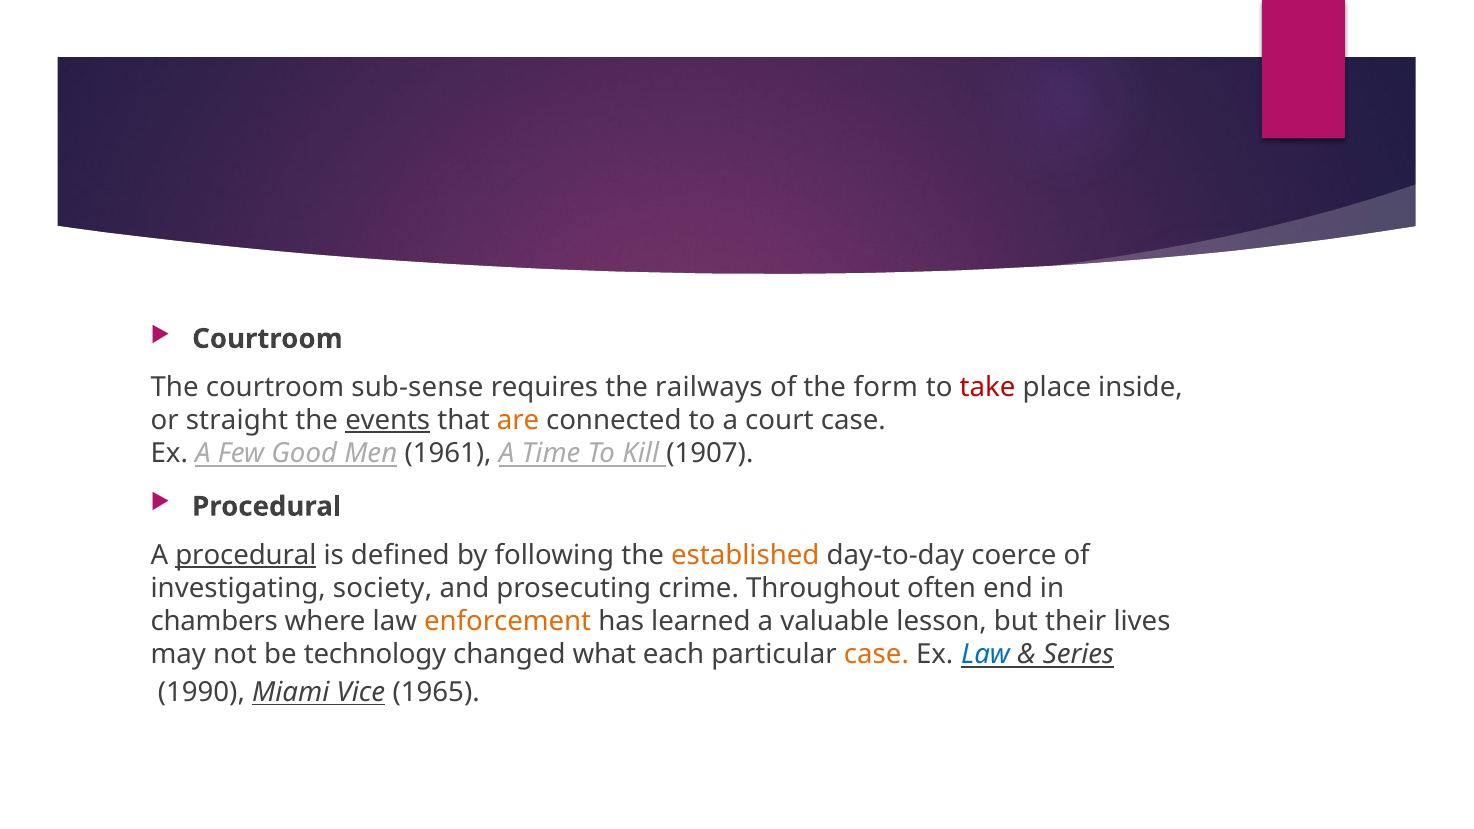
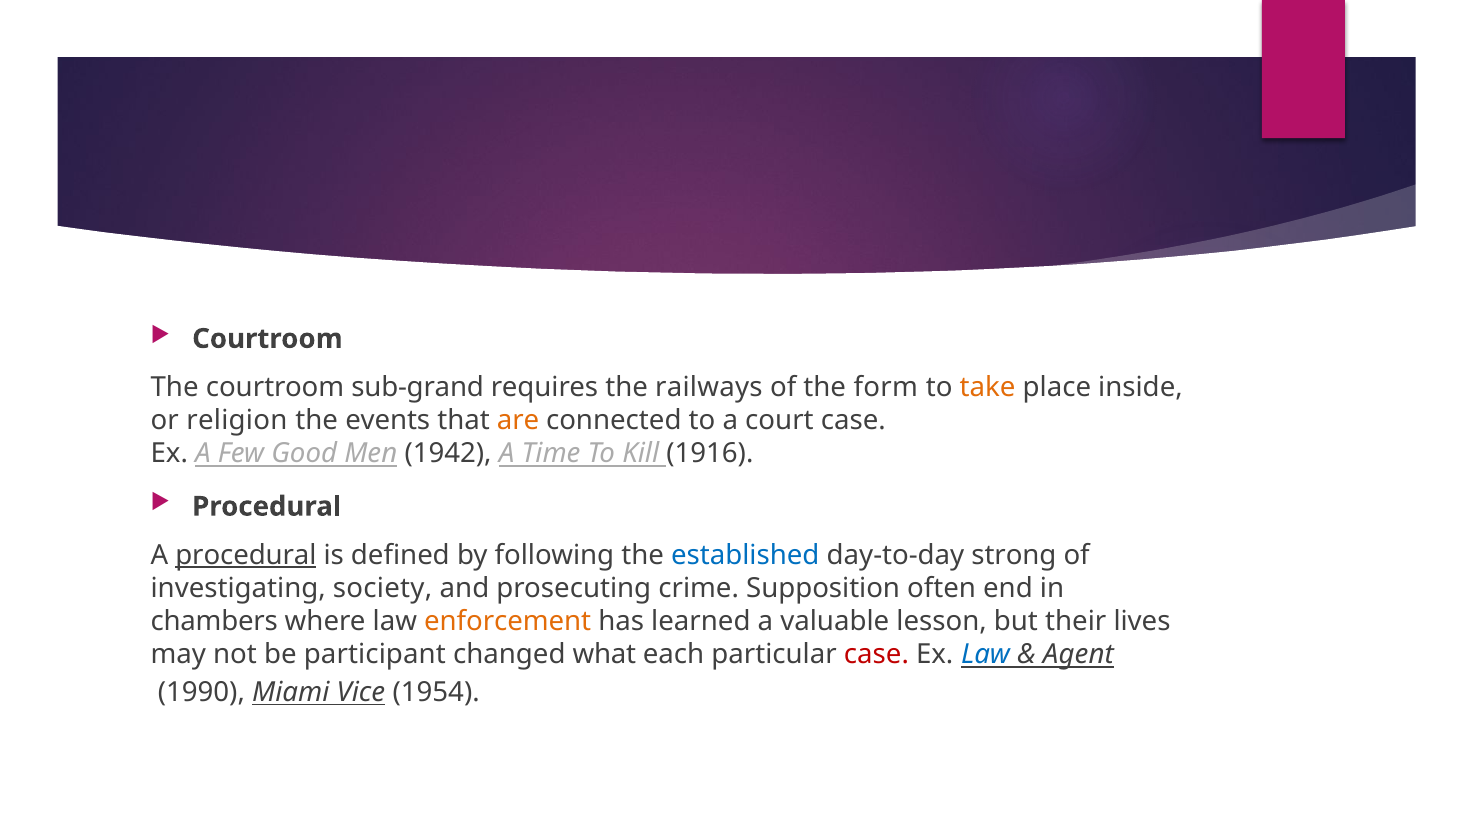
sub-sense: sub-sense -> sub-grand (418, 387)
take colour: red -> orange (988, 387)
straight: straight -> religion (237, 420)
events underline: present -> none (388, 420)
1961: 1961 -> 1942 (448, 454)
1907: 1907 -> 1916 (710, 454)
established colour: orange -> blue (745, 555)
coerce: coerce -> strong (1014, 555)
Throughout: Throughout -> Supposition (823, 588)
technology: technology -> participant (375, 655)
case colour: orange -> red (876, 655)
Series: Series -> Agent (1078, 655)
1965: 1965 -> 1954 (436, 692)
